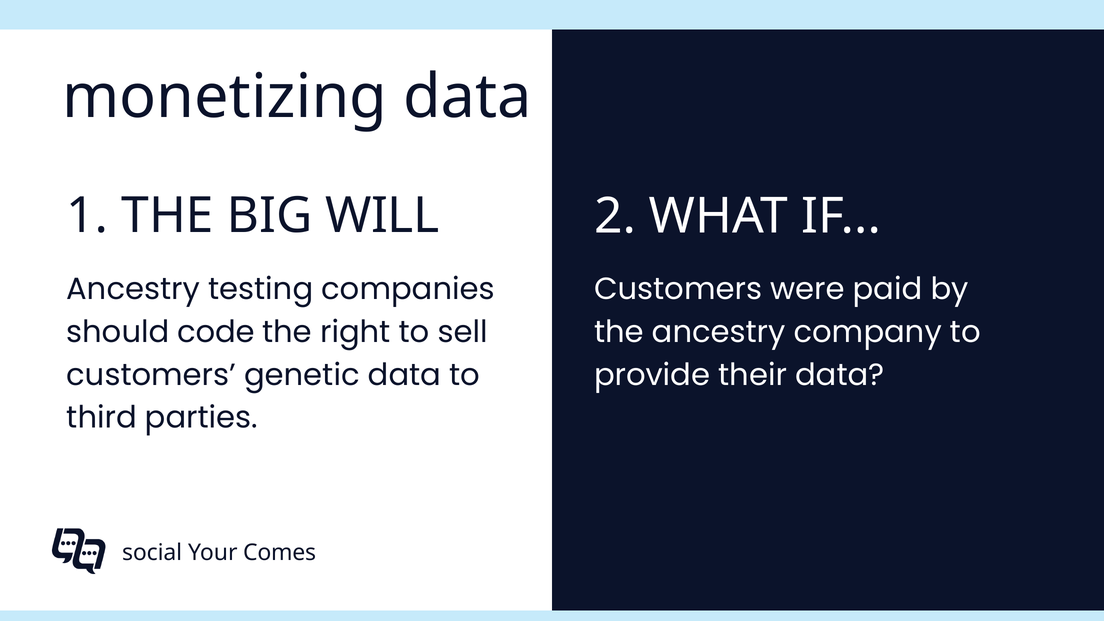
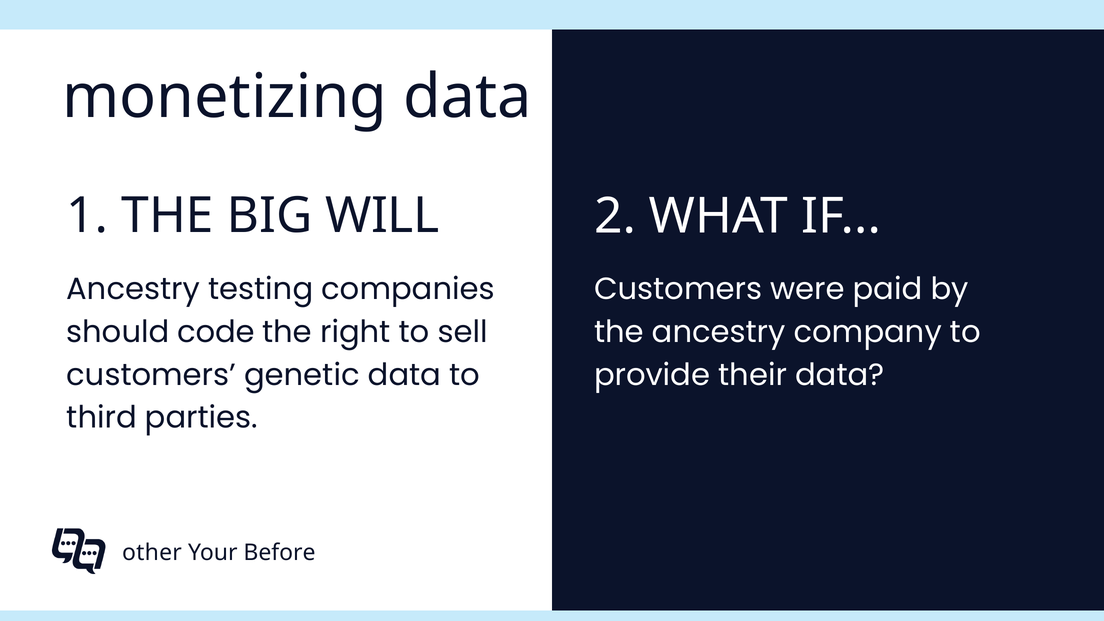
social: social -> other (152, 553)
Comes: Comes -> Before (280, 553)
